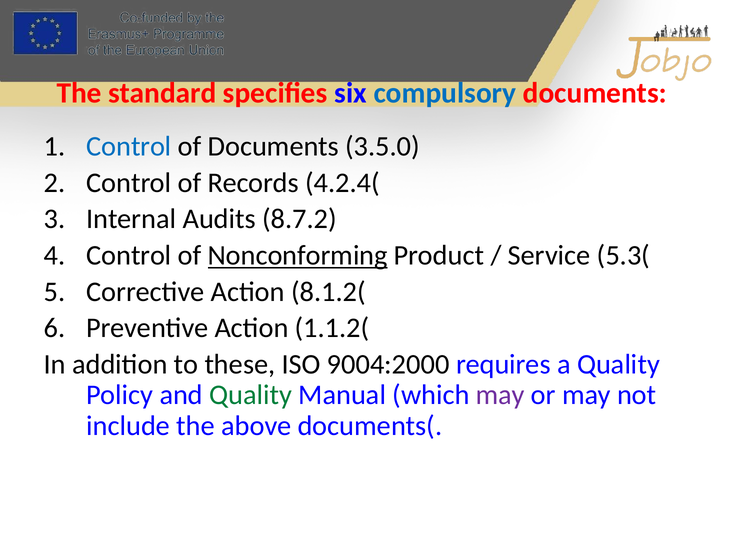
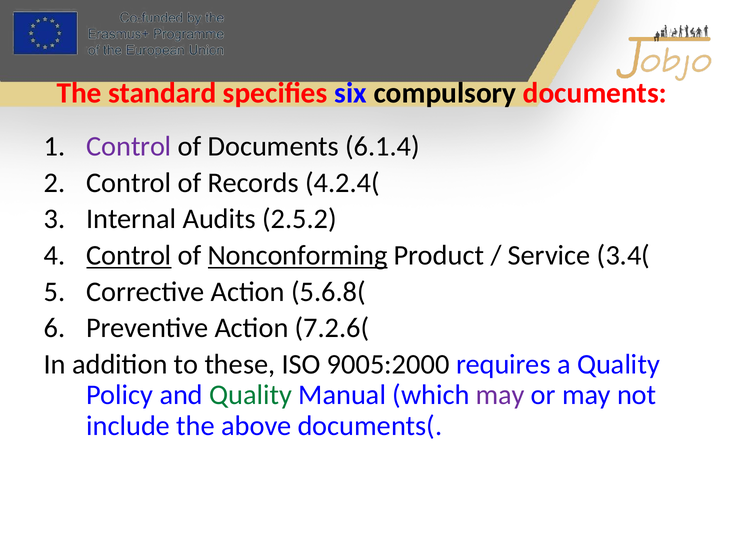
compulsory colour: blue -> black (445, 93)
Control colour: blue -> purple (129, 147)
3.5.0: 3.5.0 -> 6.1.4 (383, 147)
8.7.2: 8.7.2 -> 2.5.2 (300, 219)
Control underline: none -> present (129, 256)
5.3(: 5.3( -> 3.4( (623, 256)
8.1.2(: 8.1.2( -> 5.6.8( (328, 292)
1.1.2(: 1.1.2( -> 7.2.6( (332, 328)
9004:2000: 9004:2000 -> 9005:2000 (388, 365)
